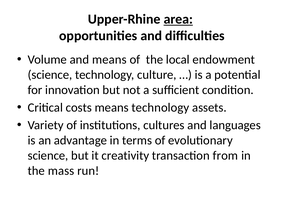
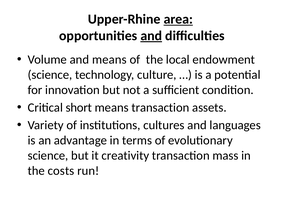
and underline: none -> present (151, 36)
costs: costs -> short (79, 108)
means technology: technology -> transaction (160, 108)
from: from -> mass (225, 156)
mass: mass -> costs (61, 171)
